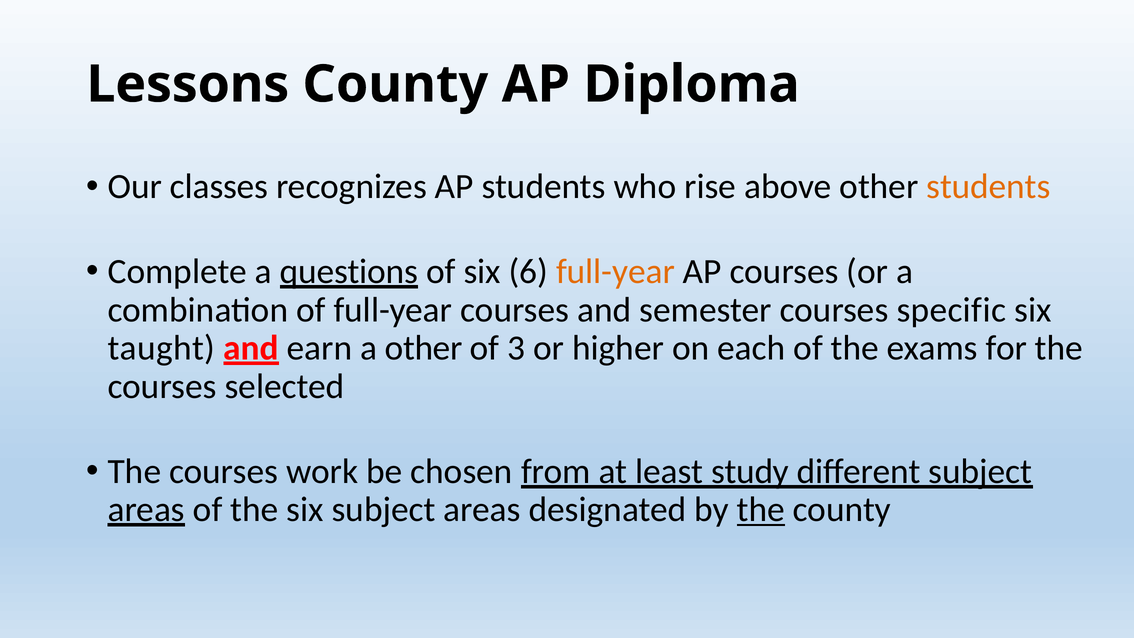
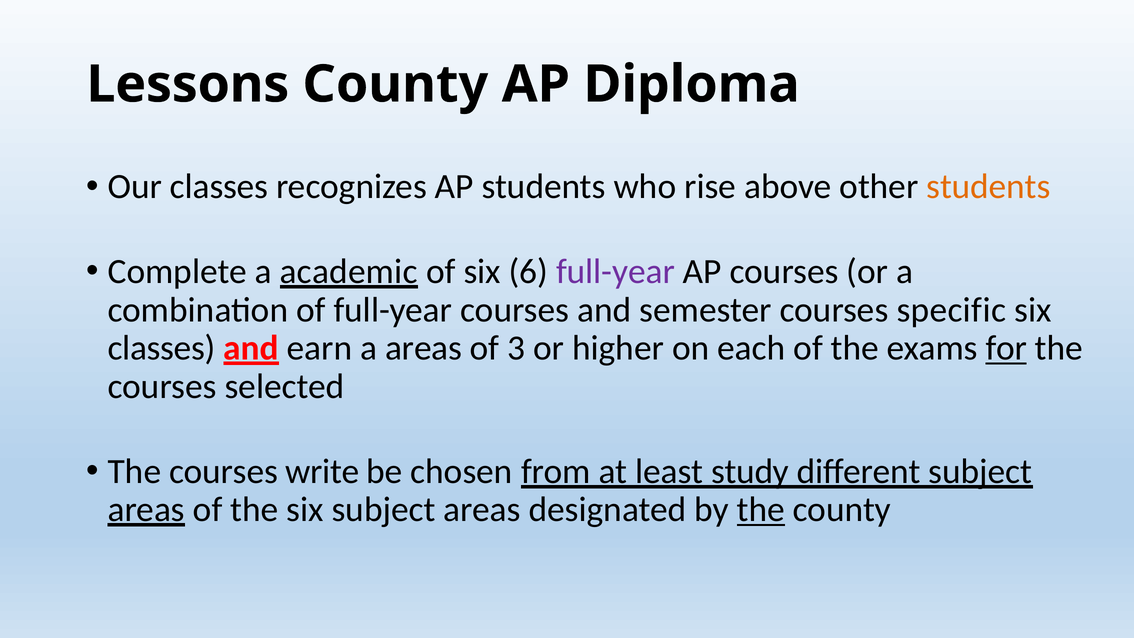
questions: questions -> academic (349, 272)
full-year colour: orange -> purple (615, 272)
taught: taught -> classes (162, 348)
a other: other -> areas (424, 348)
for underline: none -> present (1006, 348)
work: work -> write (322, 471)
